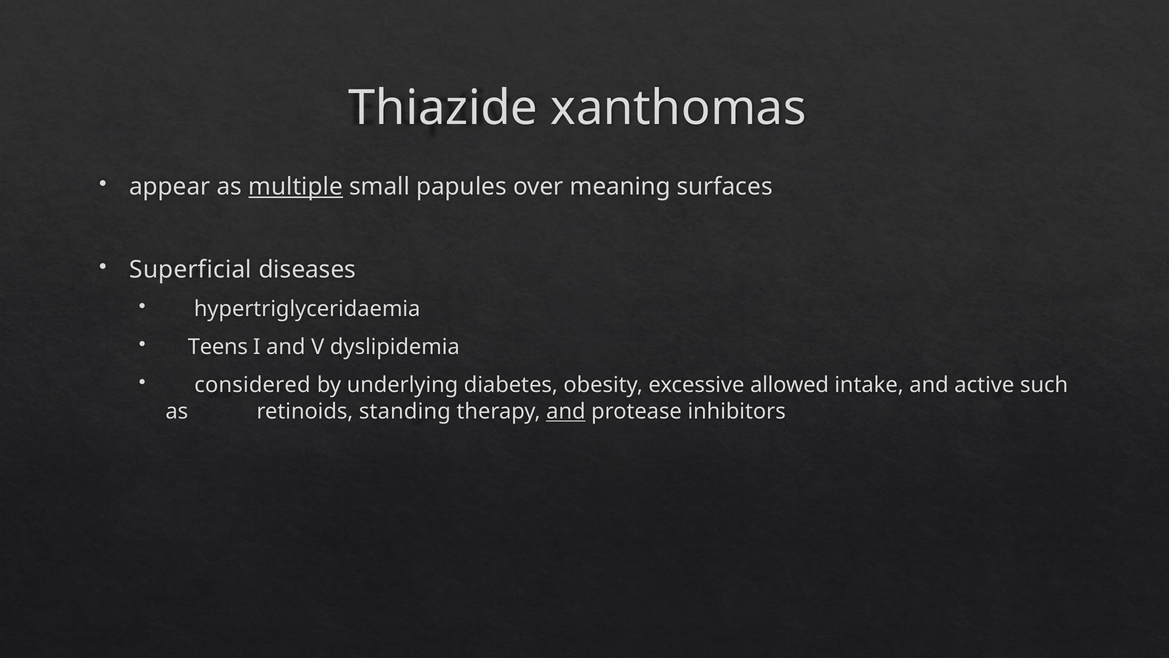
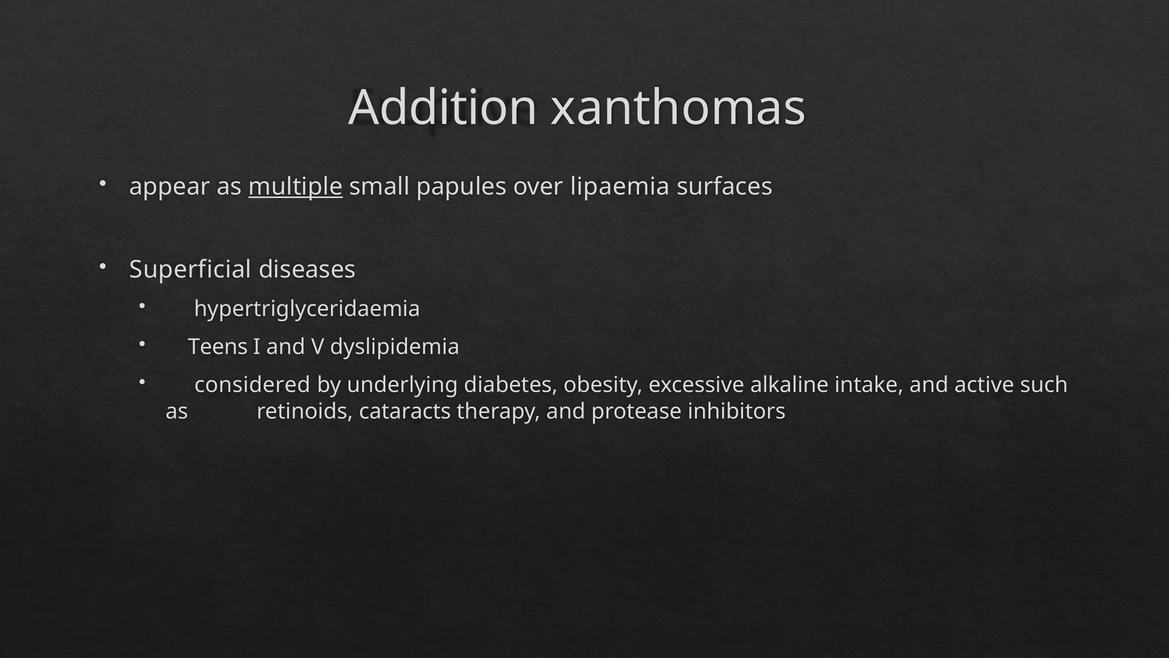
Thiazide: Thiazide -> Addition (443, 108)
meaning: meaning -> lipaemia (620, 187)
allowed: allowed -> alkaline (789, 385)
standing: standing -> cataracts (405, 411)
and underline: present -> none (566, 411)
